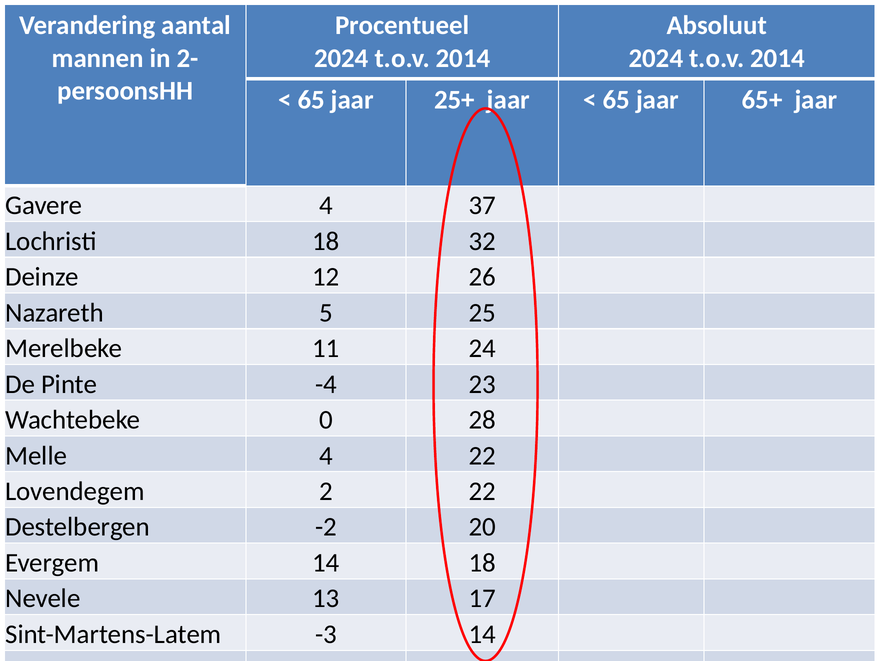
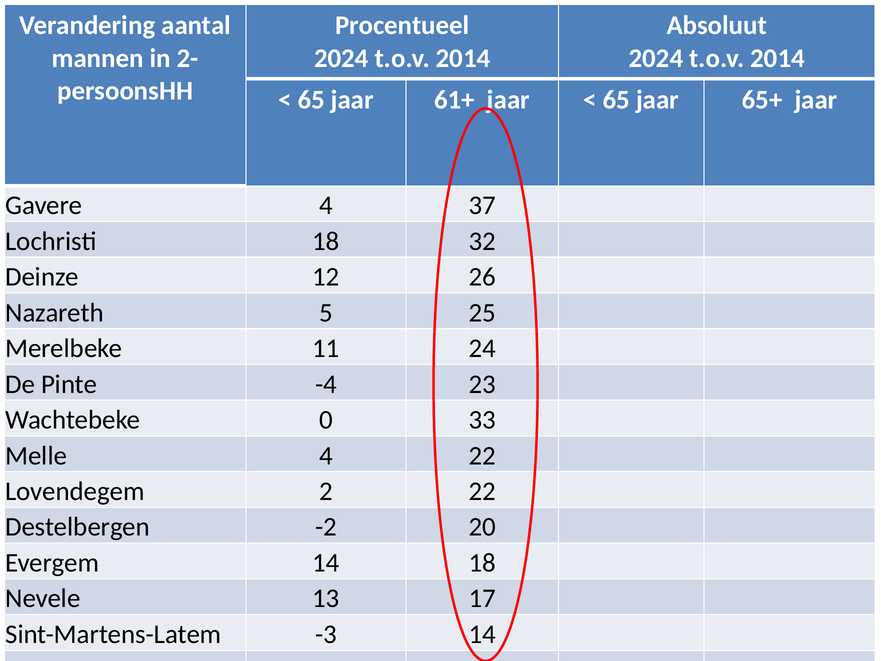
25+: 25+ -> 61+ (455, 100)
28: 28 -> 33 (482, 420)
